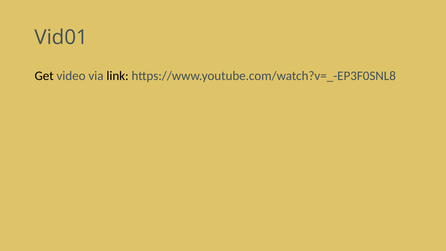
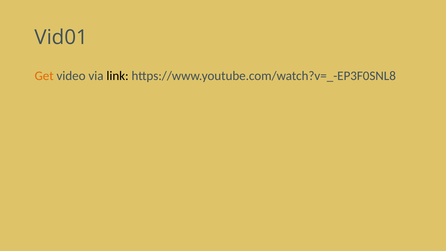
Get colour: black -> orange (44, 76)
